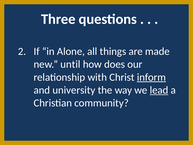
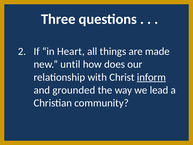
Alone: Alone -> Heart (71, 51)
university: university -> grounded (74, 90)
lead underline: present -> none (159, 90)
